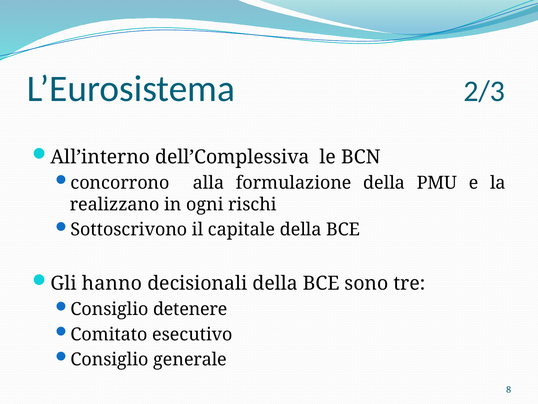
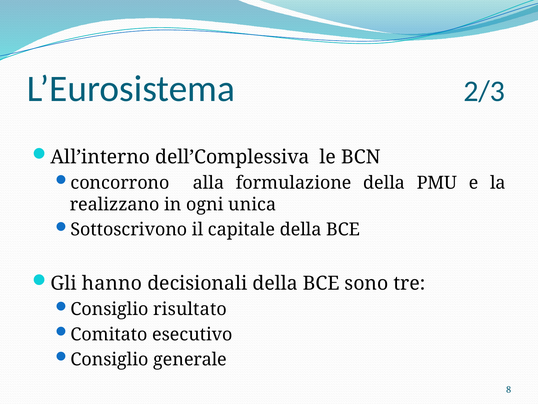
rischi: rischi -> unica (252, 204)
detenere: detenere -> risultato (190, 309)
